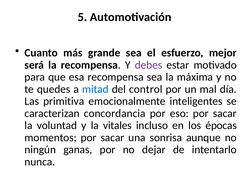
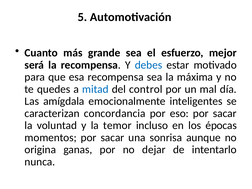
debes colour: purple -> blue (149, 65)
primitiva: primitiva -> amígdala (64, 101)
vitales: vitales -> temor (117, 125)
ningún: ningún -> origina (40, 150)
